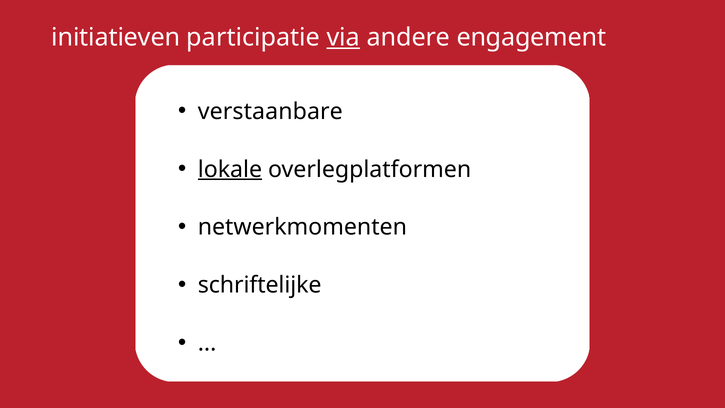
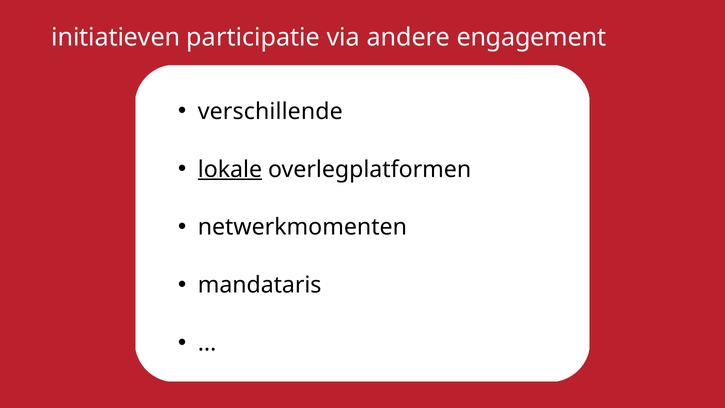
via underline: present -> none (343, 37)
verstaanbare: verstaanbare -> verschillende (270, 111)
schriftelijke: schriftelijke -> mandataris (260, 285)
